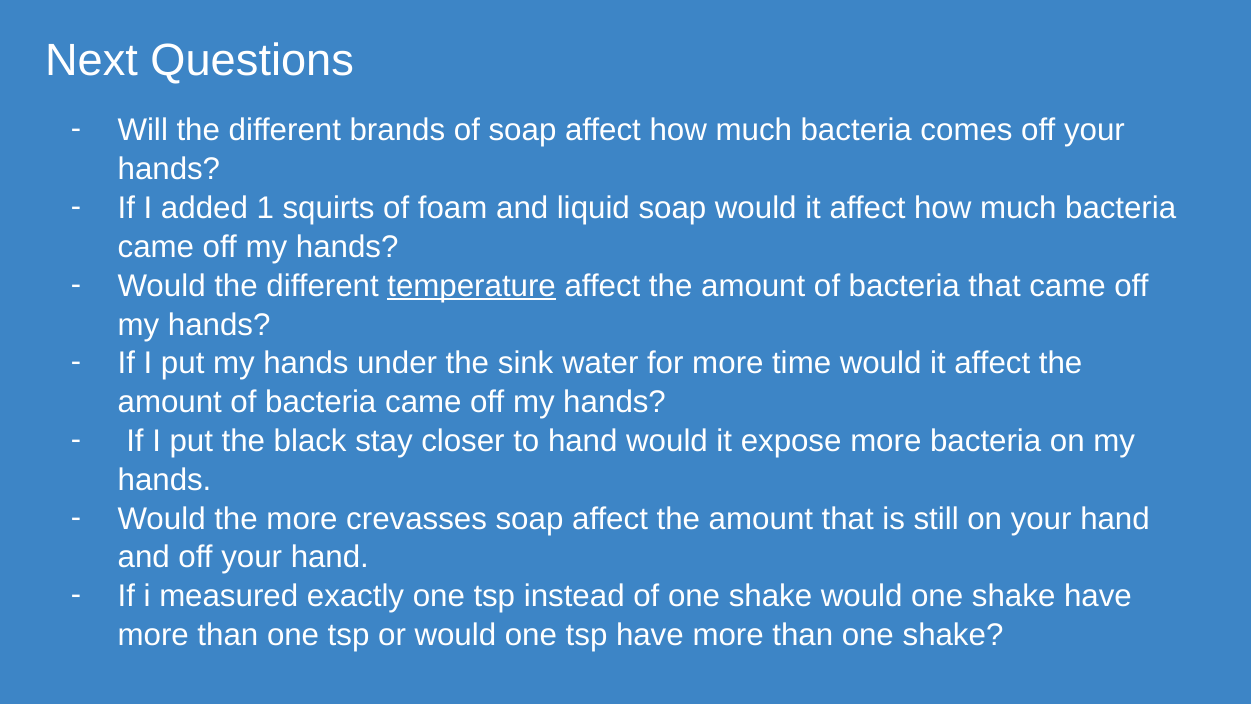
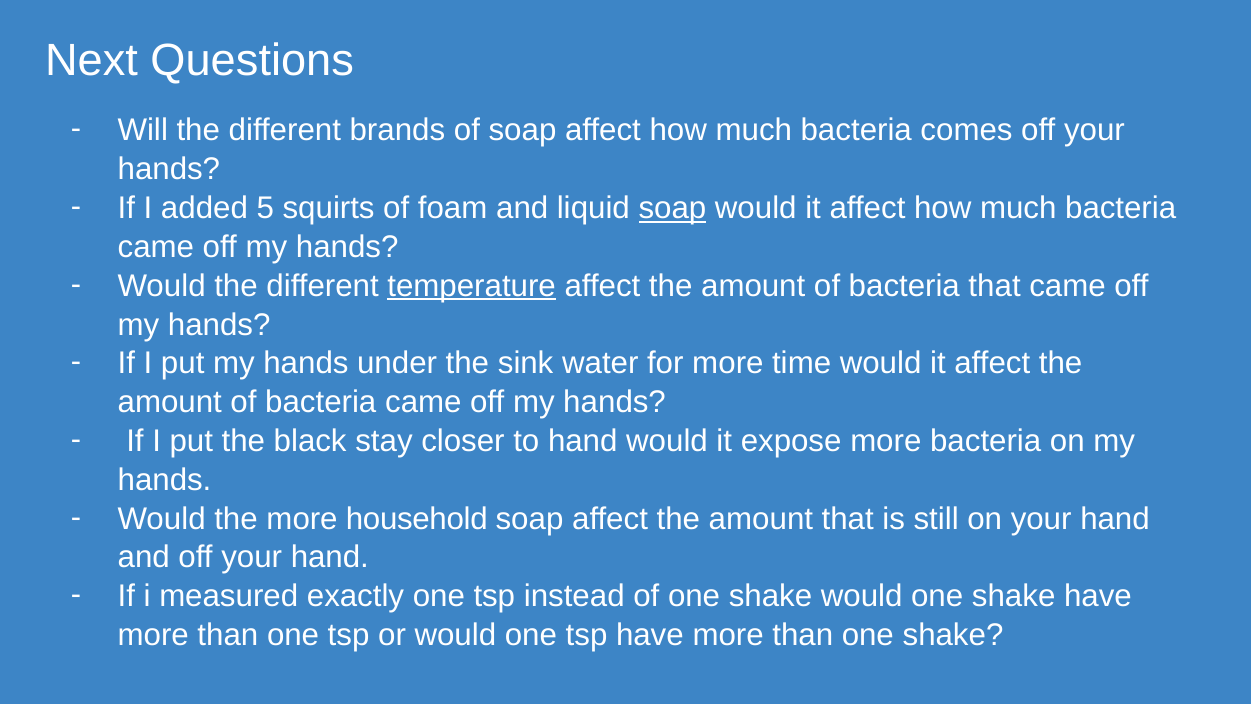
1: 1 -> 5 (265, 208)
soap underline: none -> present (672, 208)
crevasses: crevasses -> household (417, 519)
